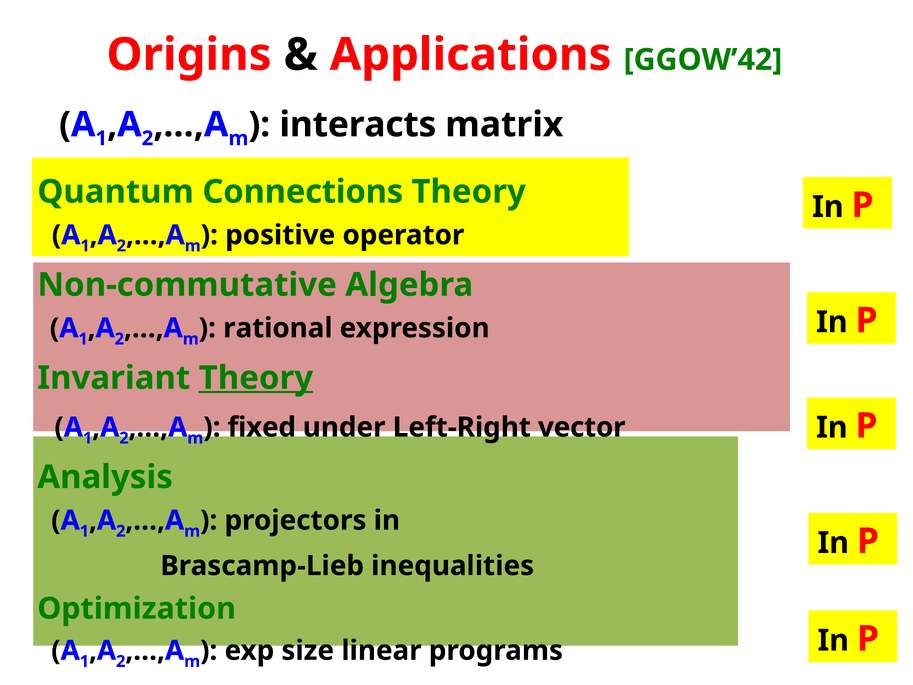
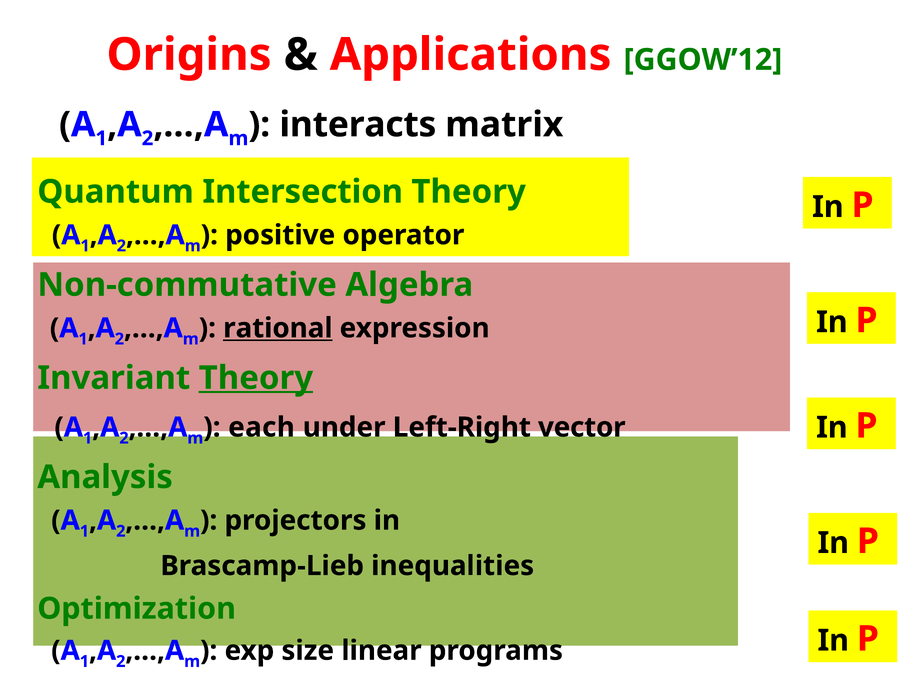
GGOW’42: GGOW’42 -> GGOW’12 (703, 60)
Connections: Connections -> Intersection (303, 192)
rational underline: none -> present (278, 328)
fixed: fixed -> each (261, 427)
